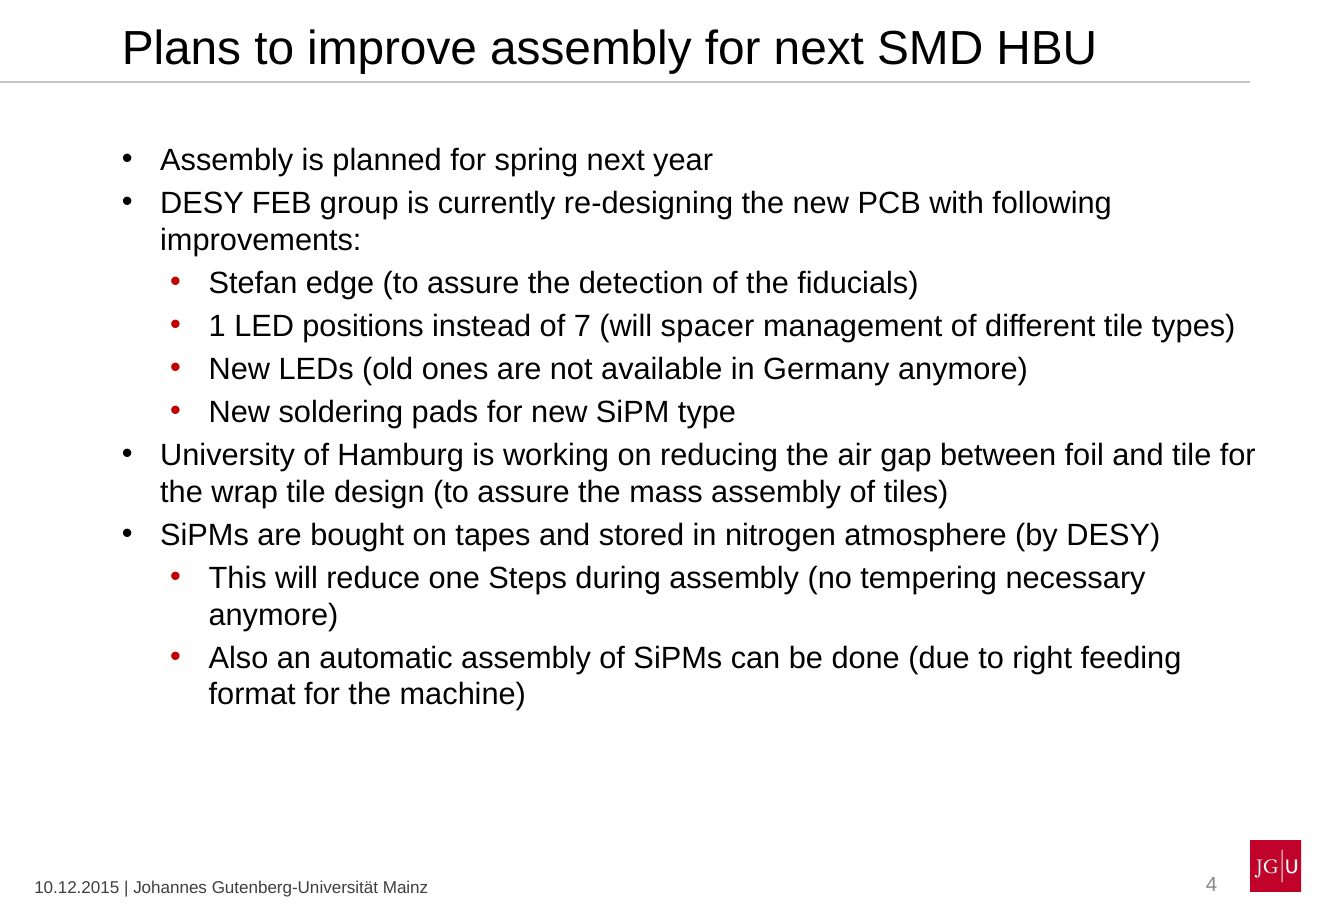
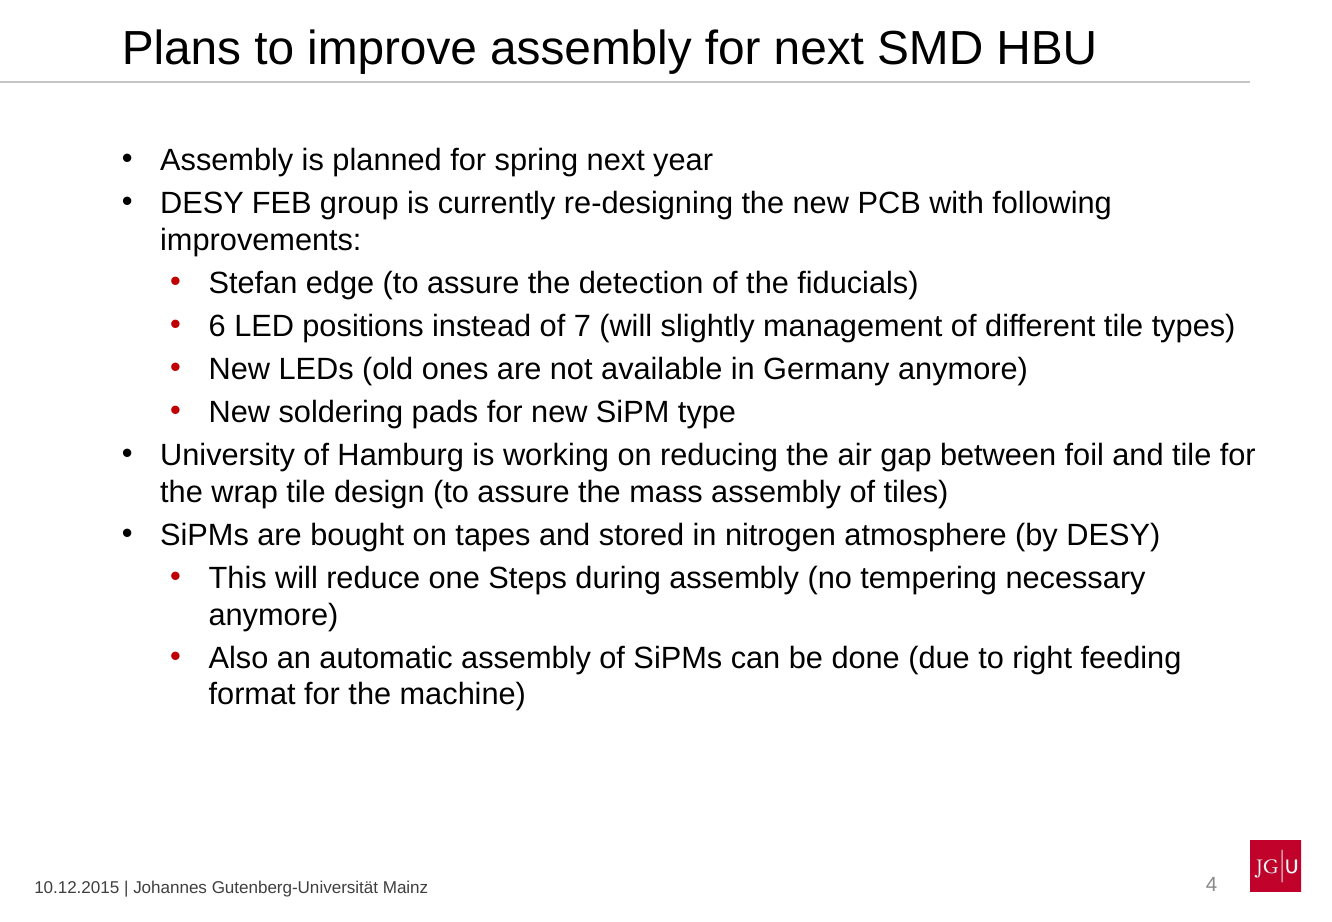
1: 1 -> 6 (217, 326)
spacer: spacer -> slightly (708, 326)
